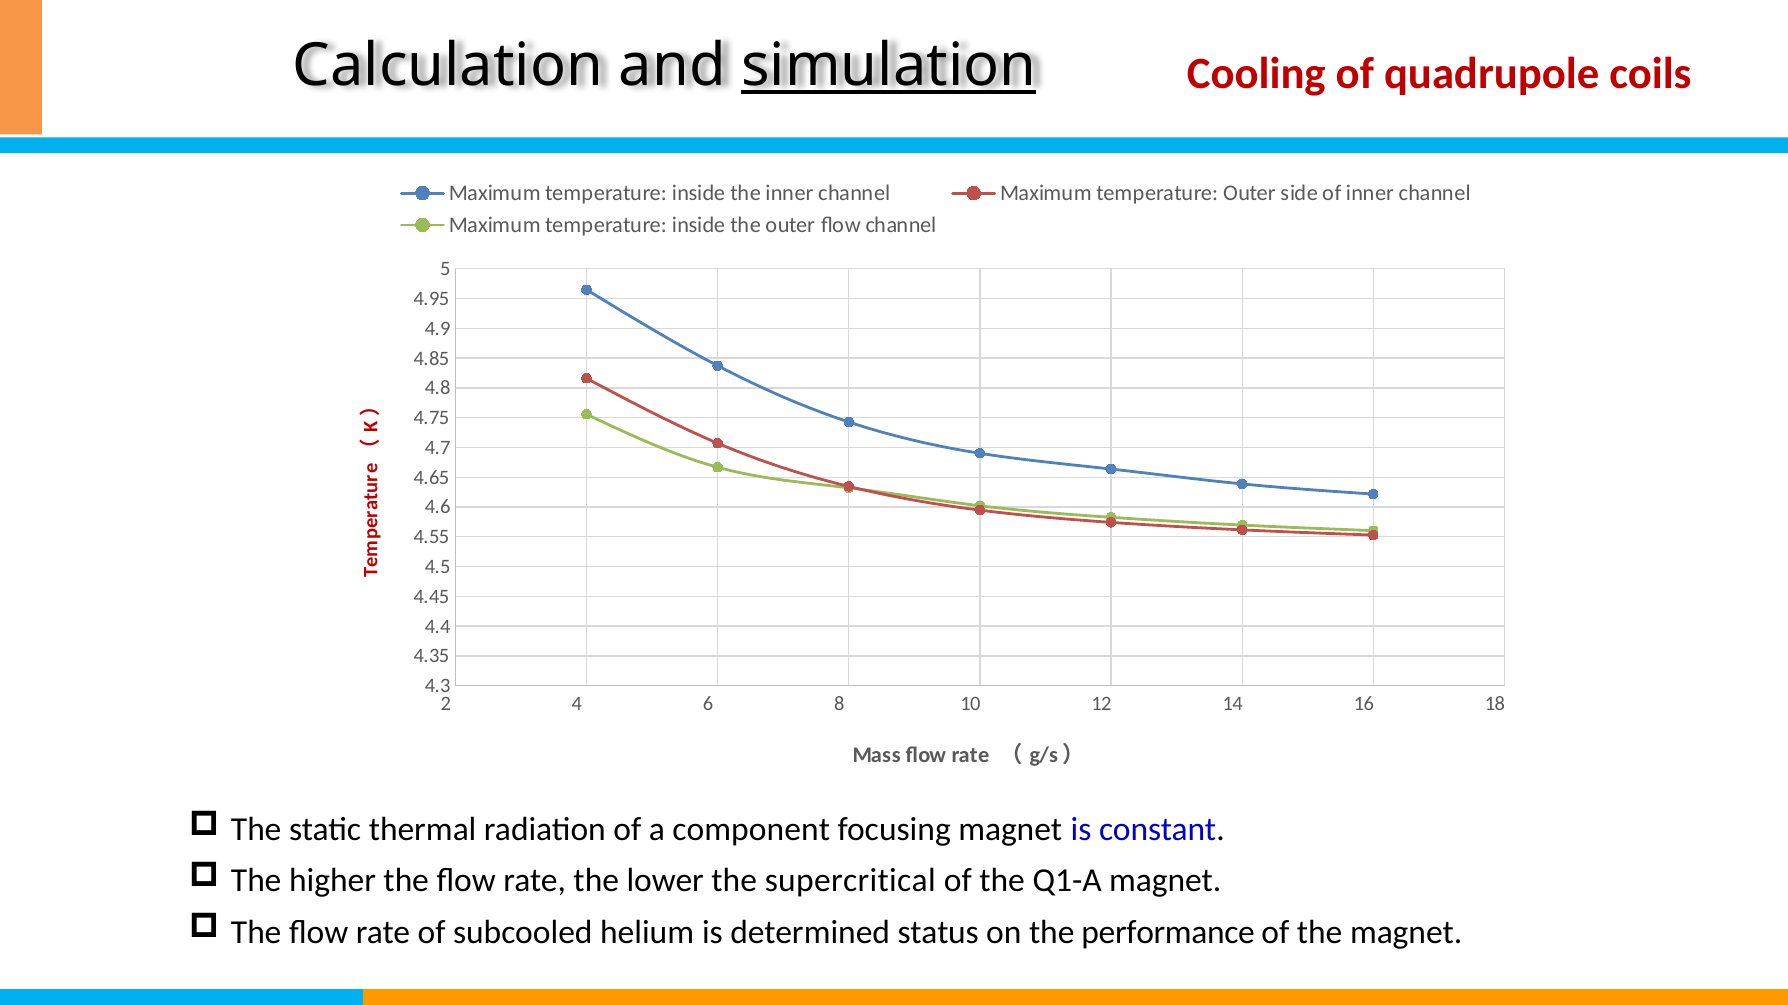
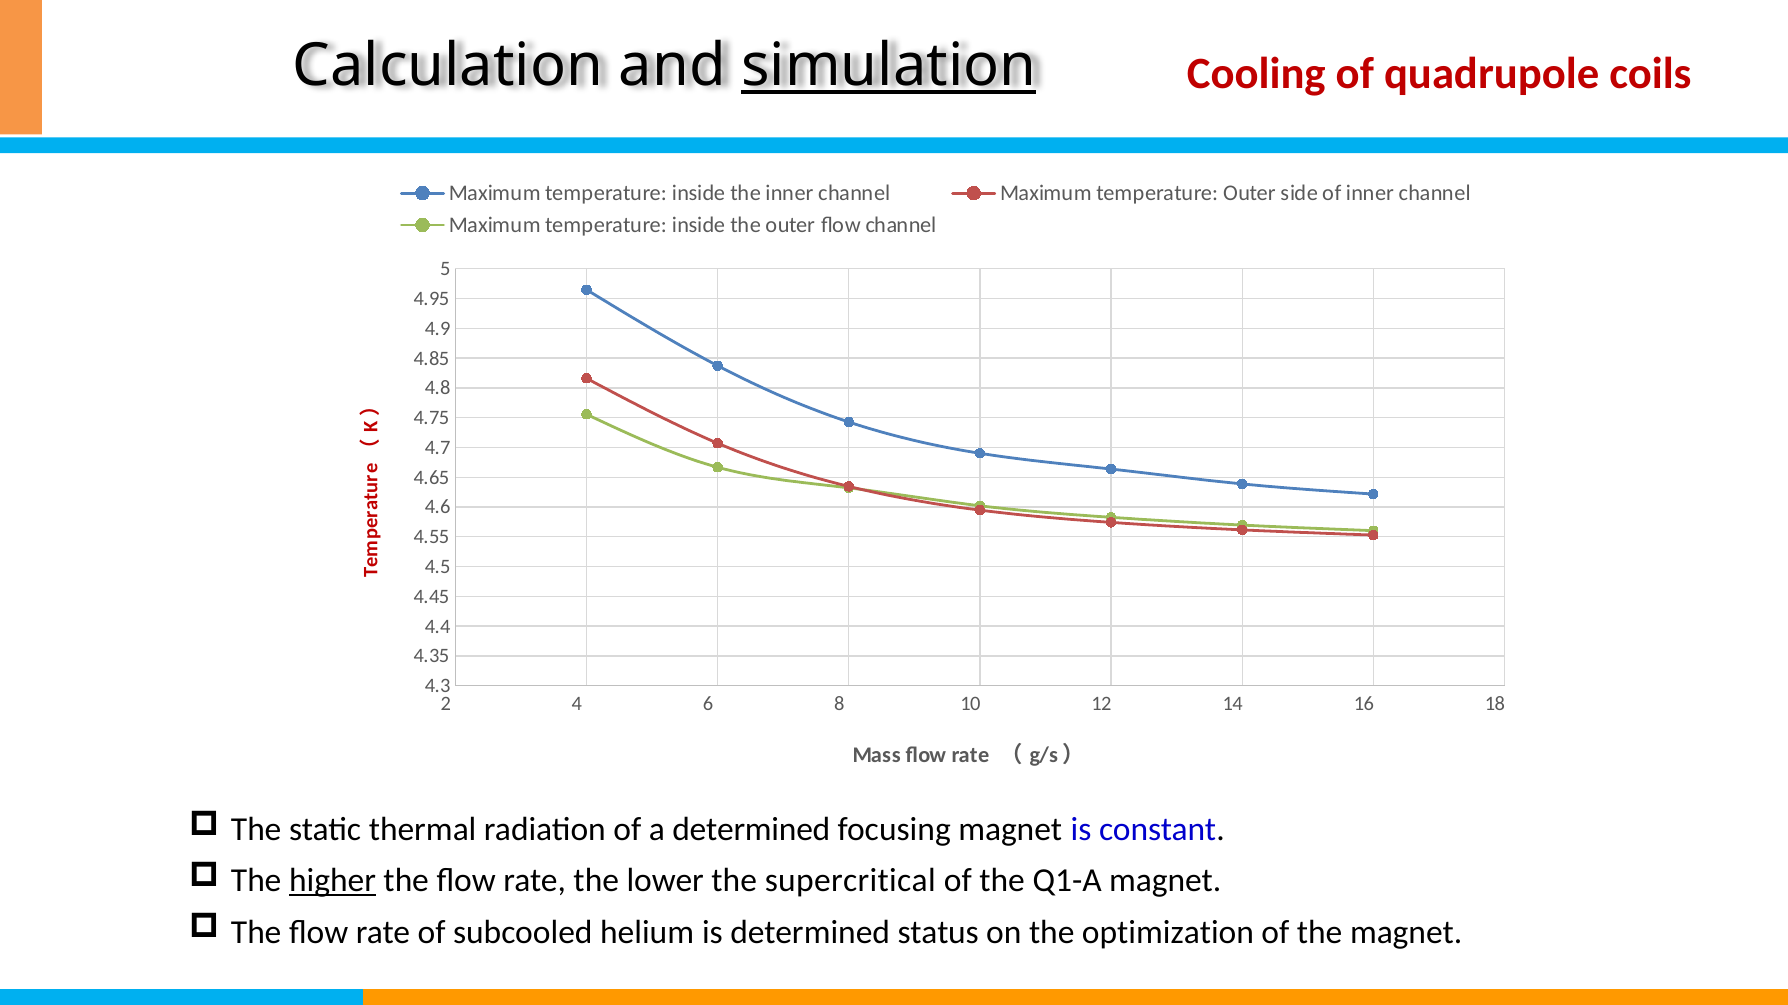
a component: component -> determined (751, 830)
higher underline: none -> present (333, 882)
performance: performance -> optimization (1168, 933)
